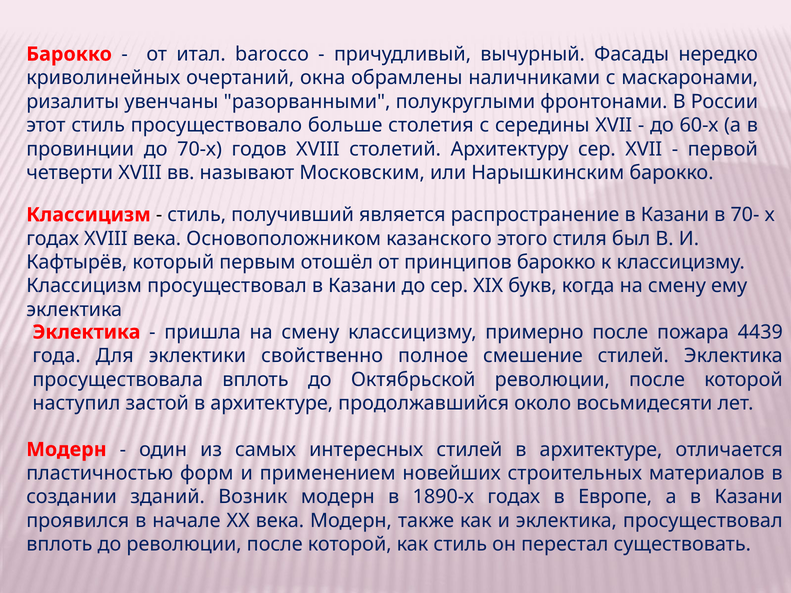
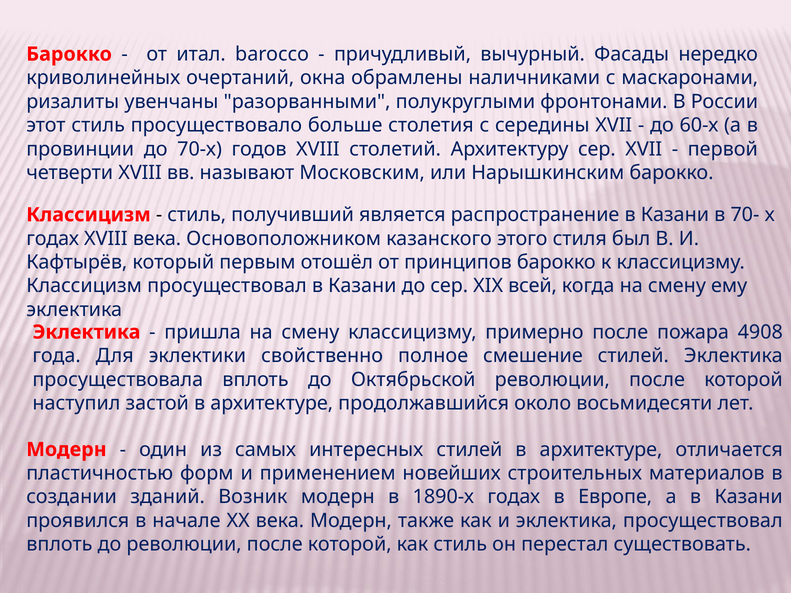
букв: букв -> всей (533, 286)
4439: 4439 -> 4908 (760, 332)
